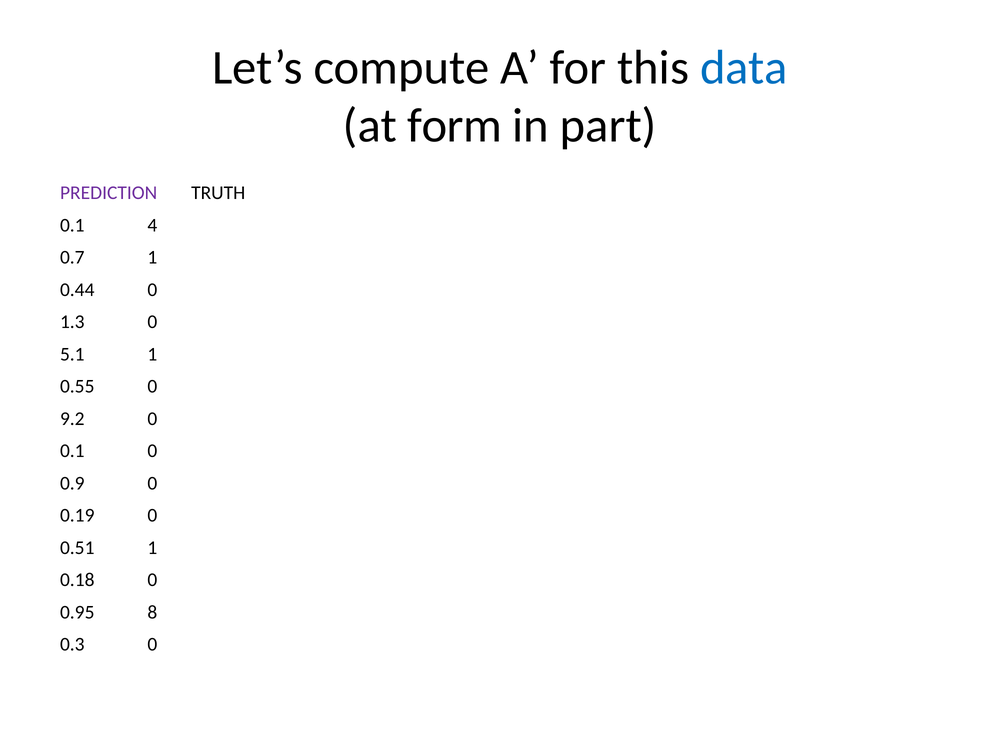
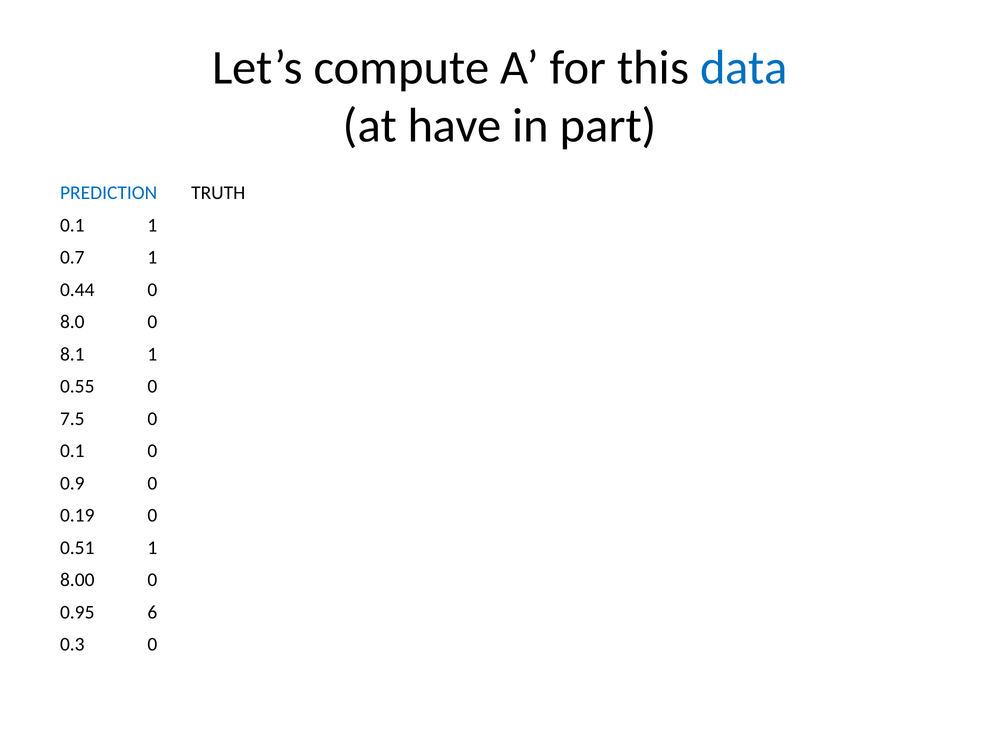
form: form -> have (455, 126)
PREDICTION colour: purple -> blue (109, 193)
0.1 4: 4 -> 1 (152, 225)
1.3: 1.3 -> 8.0 (72, 322)
5.1: 5.1 -> 8.1 (72, 354)
9.2: 9.2 -> 7.5 (72, 419)
0.18: 0.18 -> 8.00 (77, 580)
8: 8 -> 6 (152, 612)
